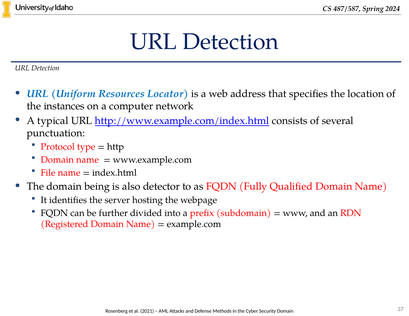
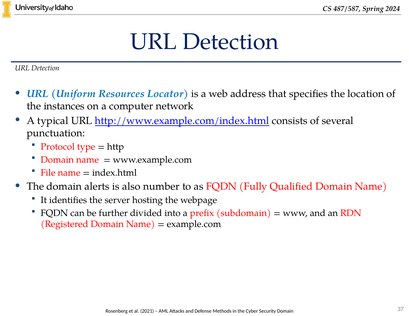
being: being -> alerts (97, 187)
detector: detector -> number (161, 187)
